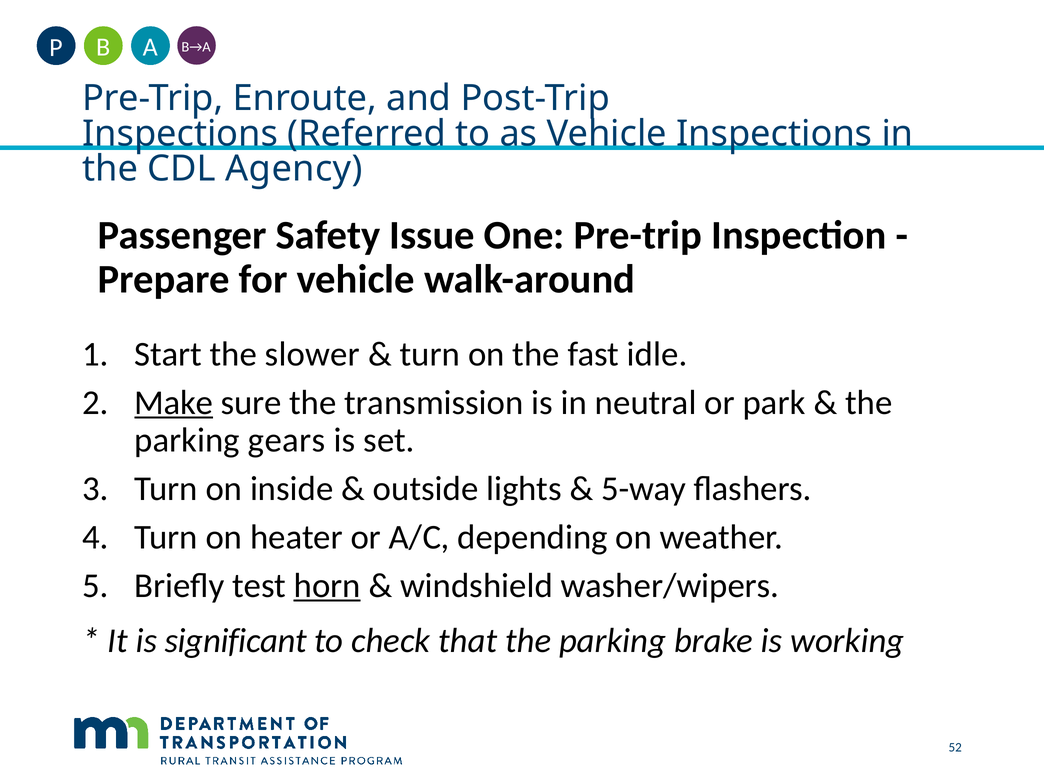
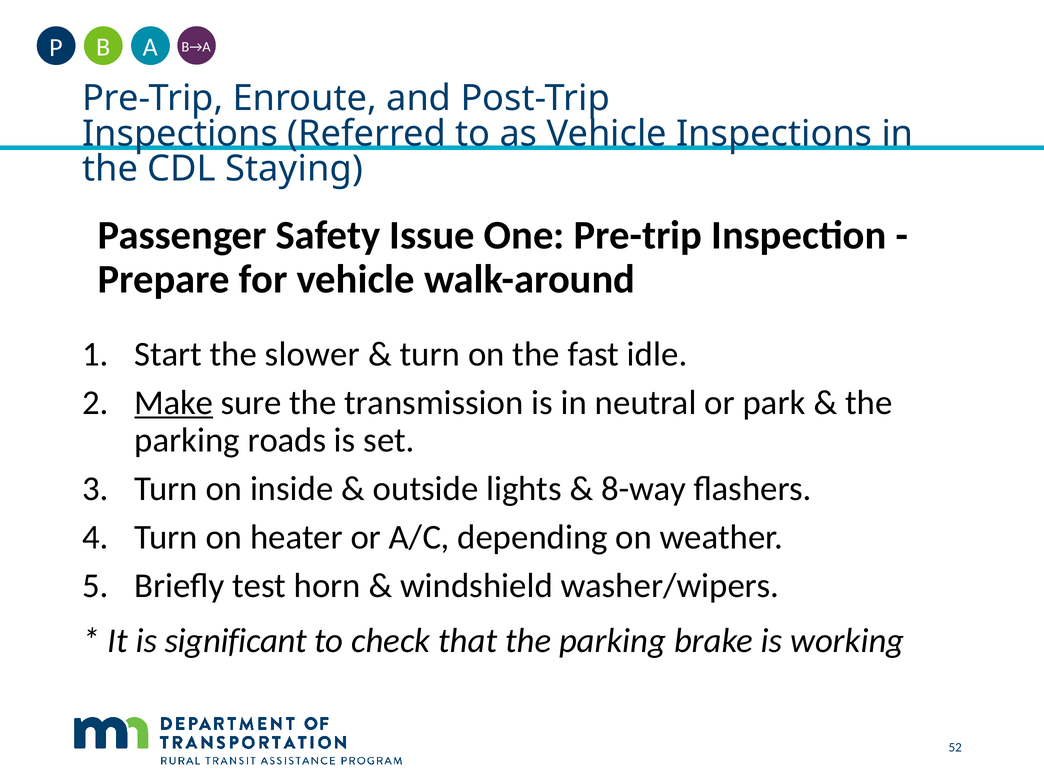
Agency: Agency -> Staying (294, 169)
gears: gears -> roads (287, 440)
5-way: 5-way -> 8-way (644, 489)
horn underline: present -> none (327, 586)
